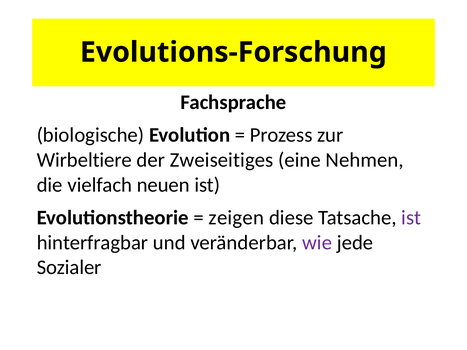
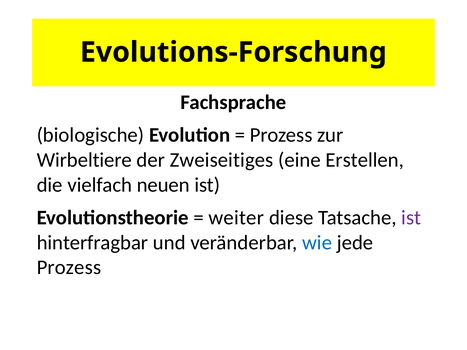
Nehmen: Nehmen -> Erstellen (365, 160)
zeigen: zeigen -> weiter (236, 218)
wie colour: purple -> blue (317, 243)
Sozialer: Sozialer -> Prozess (69, 268)
